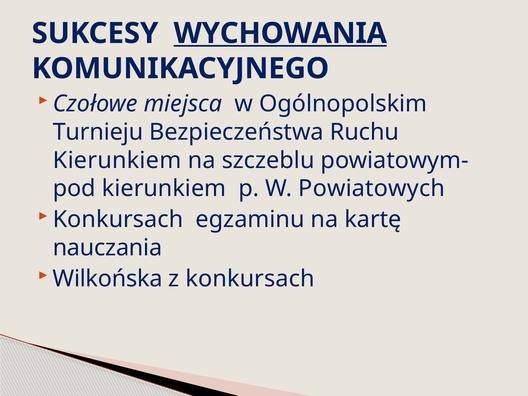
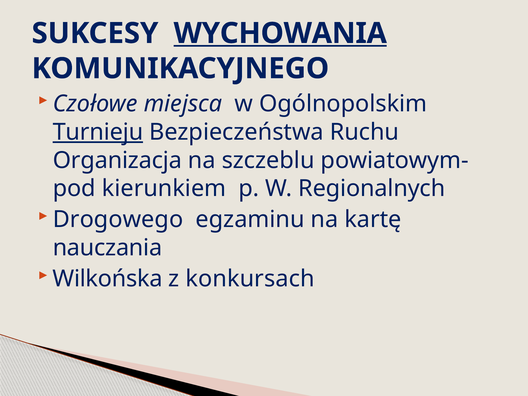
Turnieju underline: none -> present (98, 132)
Kierunkiem: Kierunkiem -> Organizacja (117, 160)
Powiatowych: Powiatowych -> Regionalnych (372, 188)
Konkursach: Konkursach -> Drogowego (118, 220)
